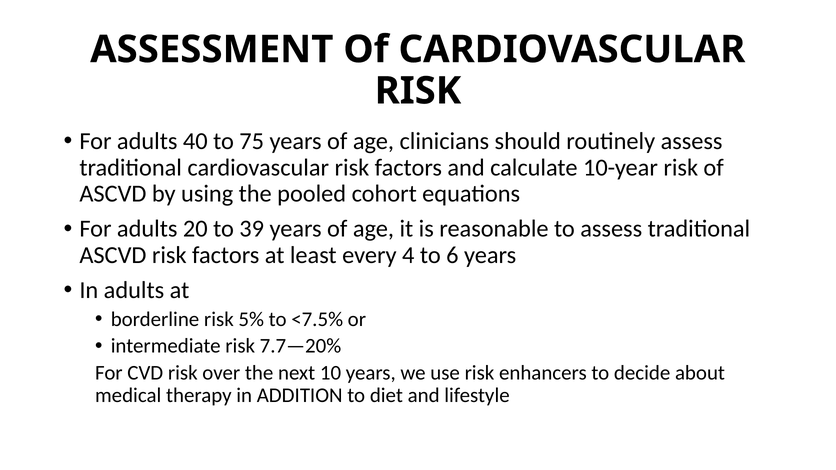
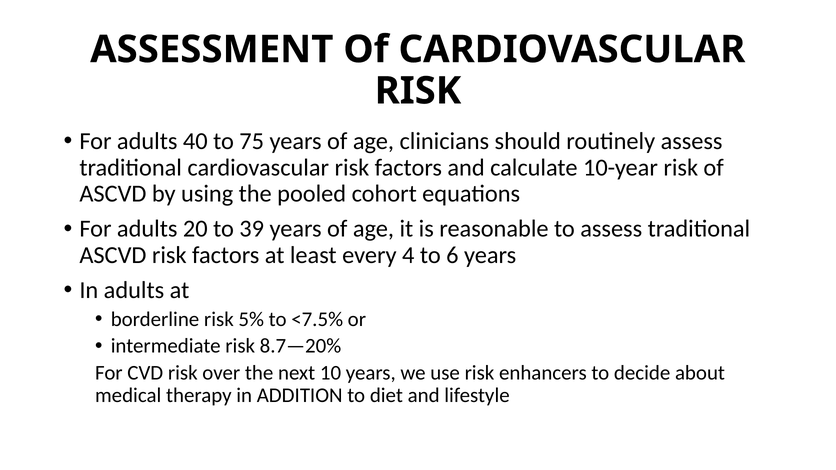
7.7—20%: 7.7—20% -> 8.7—20% (300, 346)
